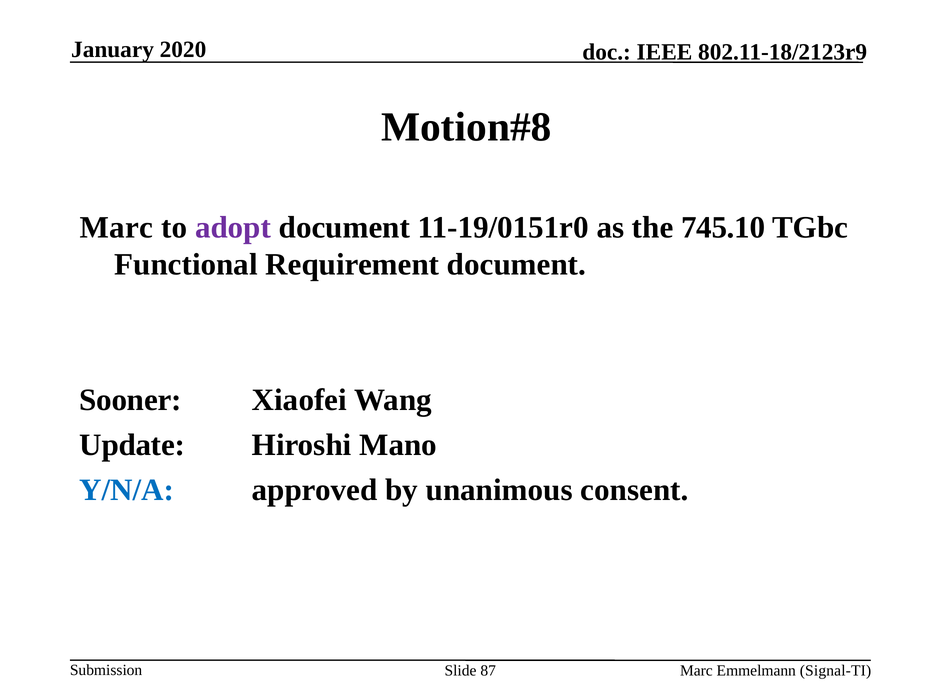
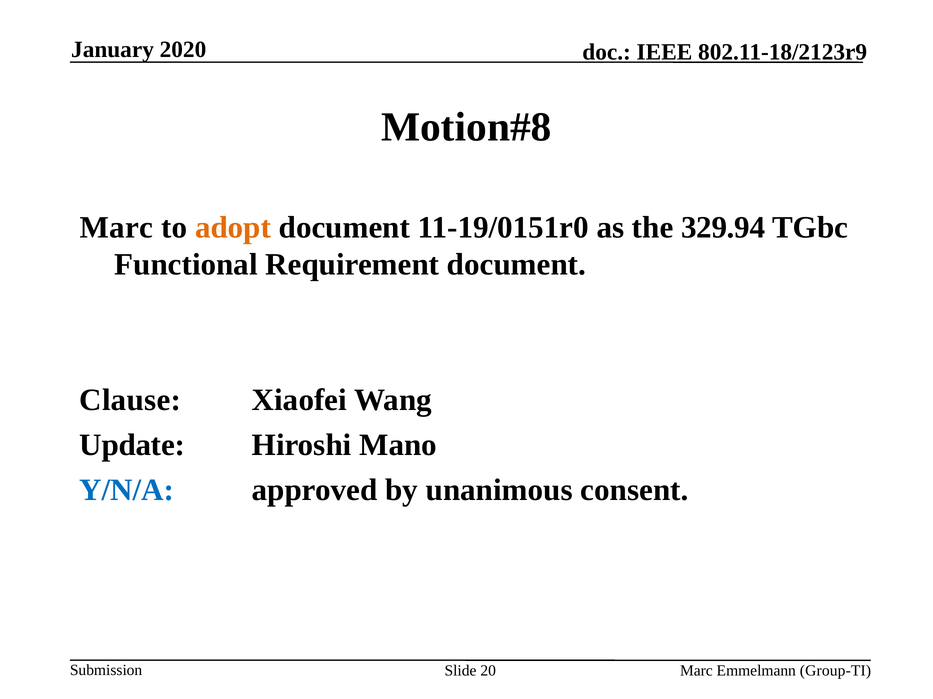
adopt colour: purple -> orange (233, 228)
745.10: 745.10 -> 329.94 (723, 228)
Sooner: Sooner -> Clause (130, 400)
87: 87 -> 20 (488, 671)
Signal-TI: Signal-TI -> Group-TI (835, 671)
